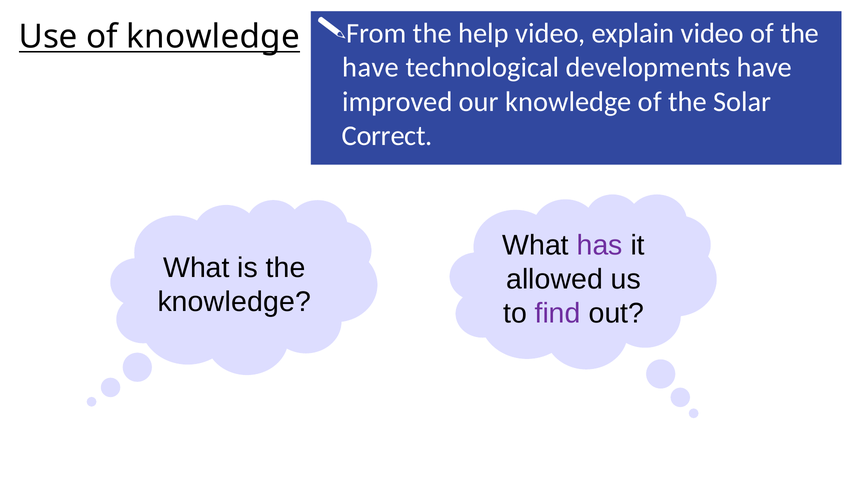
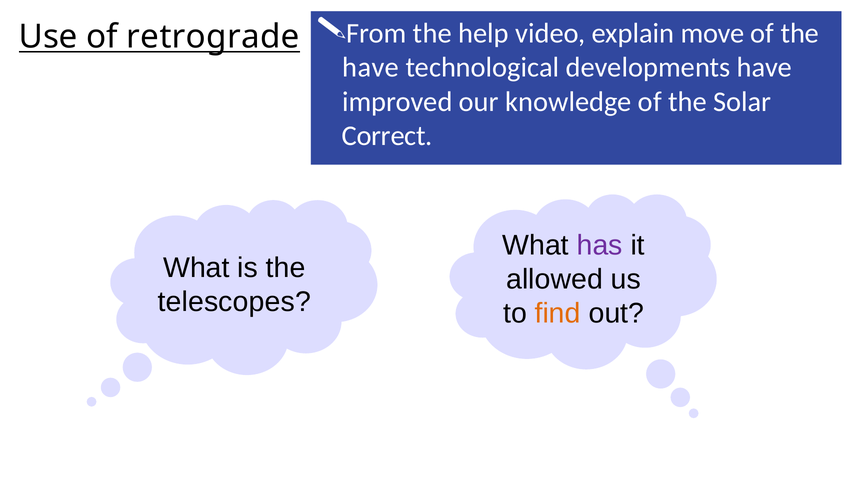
of knowledge: knowledge -> retrograde (213, 37)
explain video: video -> move (713, 33)
knowledge: knowledge -> telescopes (234, 302)
find colour: purple -> orange (558, 314)
